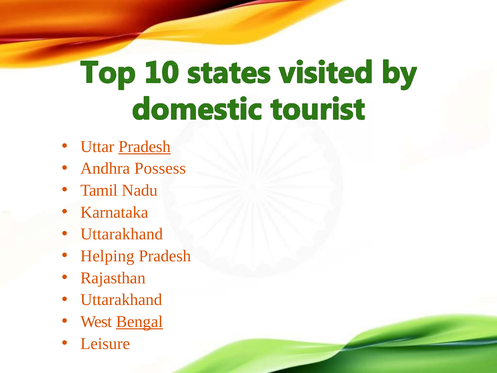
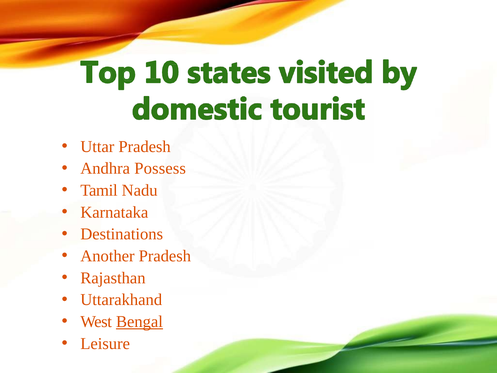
Pradesh underline: present -> none (145, 147)
Uttarakhand: Uttarakhand -> Destinations (122, 234)
Helping: Helping -> Another (107, 256)
